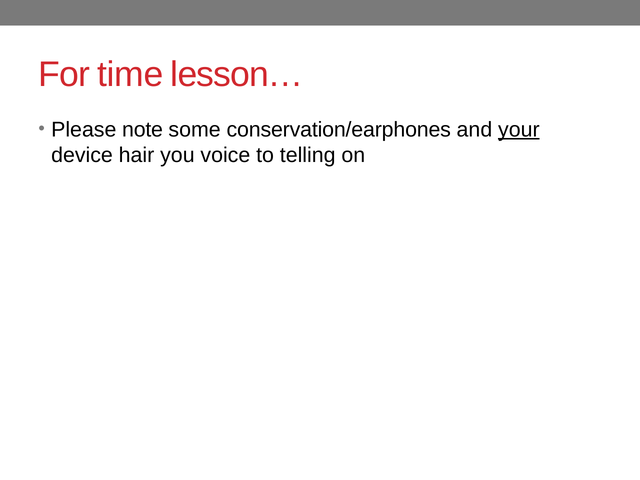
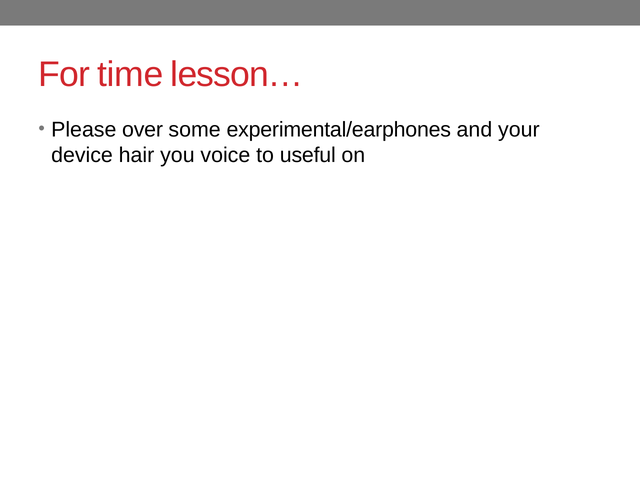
note: note -> over (143, 129)
conservation/earphones: conservation/earphones -> experimental/earphones (339, 129)
your underline: present -> none (519, 129)
telling: telling -> useful (308, 155)
